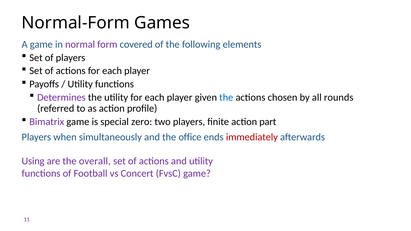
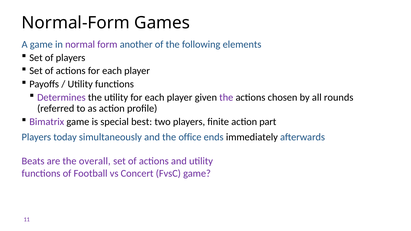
covered: covered -> another (136, 45)
the colour: blue -> purple (226, 97)
zero: zero -> best (142, 122)
when: when -> today (65, 137)
immediately colour: red -> black (252, 137)
Using: Using -> Beats (33, 161)
